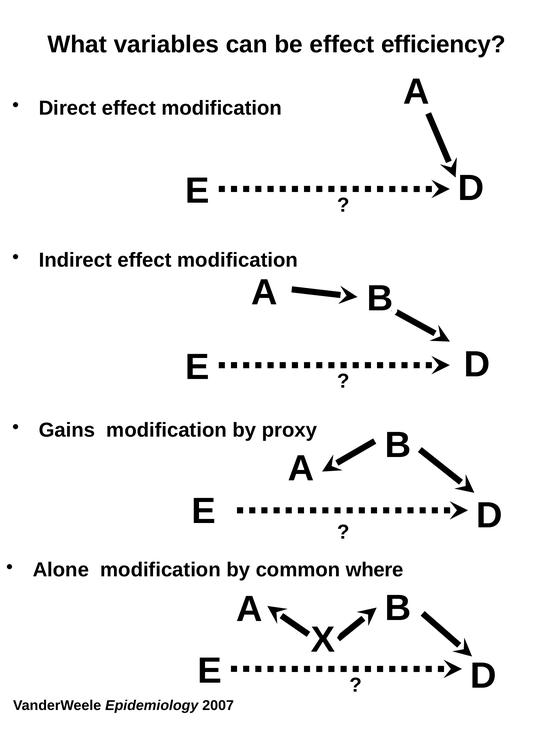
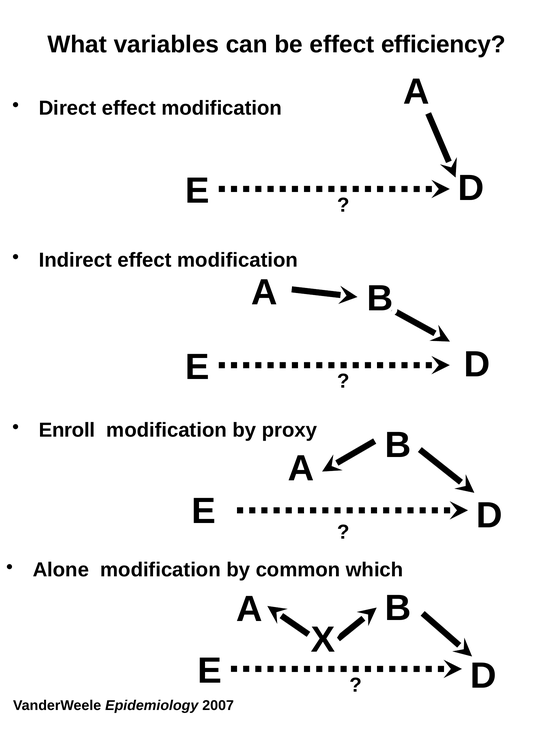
Gains: Gains -> Enroll (67, 430)
where: where -> which (375, 570)
